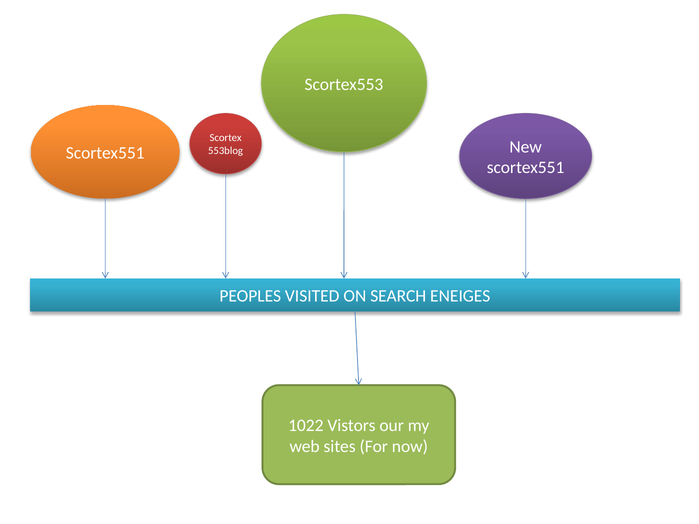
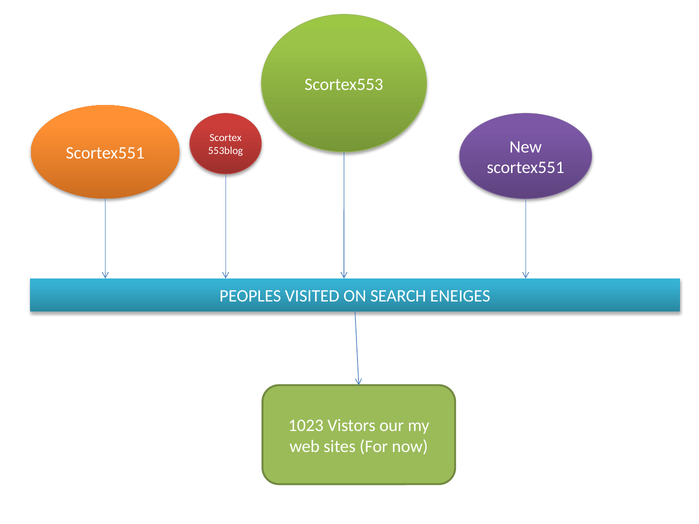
1022: 1022 -> 1023 (306, 426)
